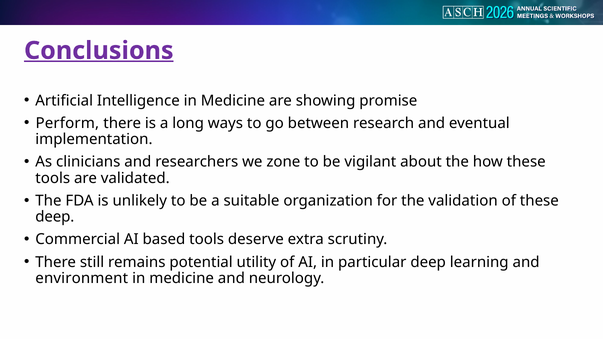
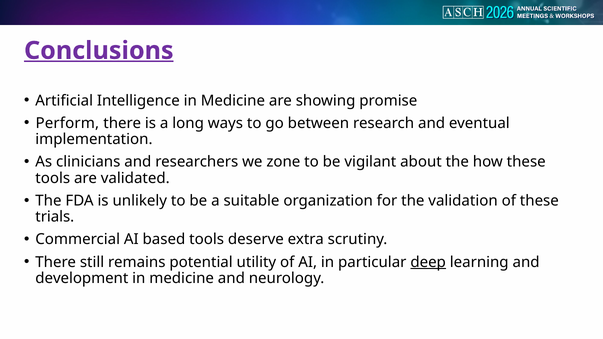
deep: deep -> trials (55, 217)
deep underline: none -> present (428, 262)
environment: environment -> development (82, 278)
